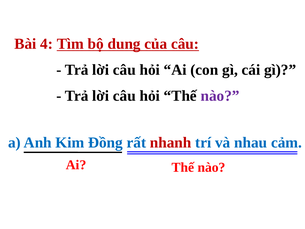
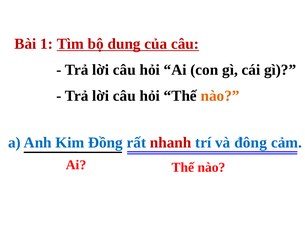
4: 4 -> 1 (47, 44)
nào colour: purple -> orange (220, 96)
nhau: nhau -> đông (251, 142)
